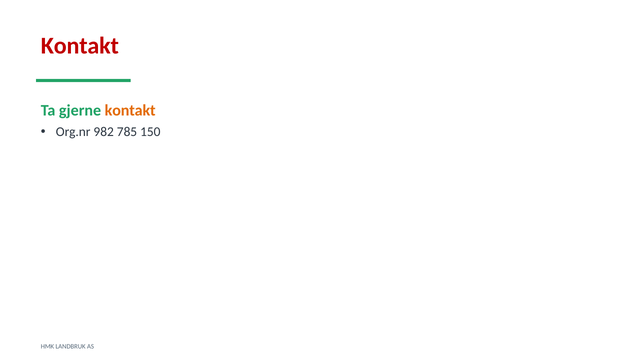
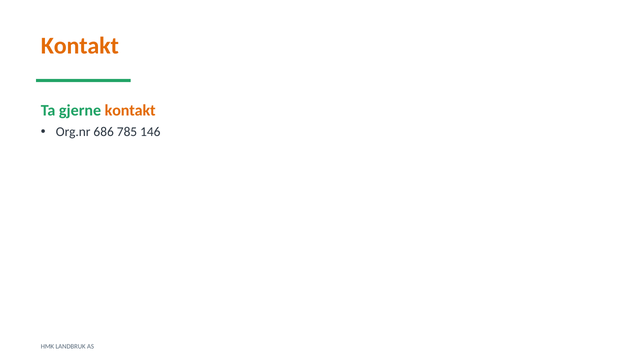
Kontakt colour: red -> orange (80, 46)
982: 982 -> 686 (104, 132)
150: 150 -> 146 (150, 132)
